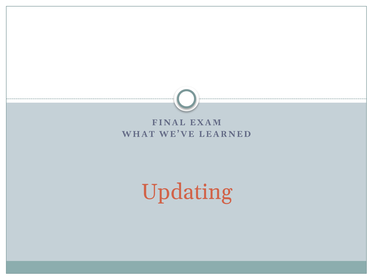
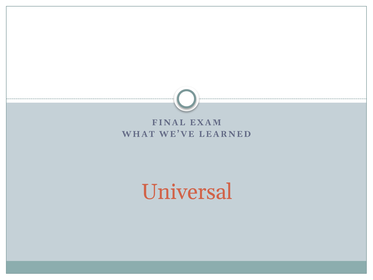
Updating: Updating -> Universal (187, 192)
